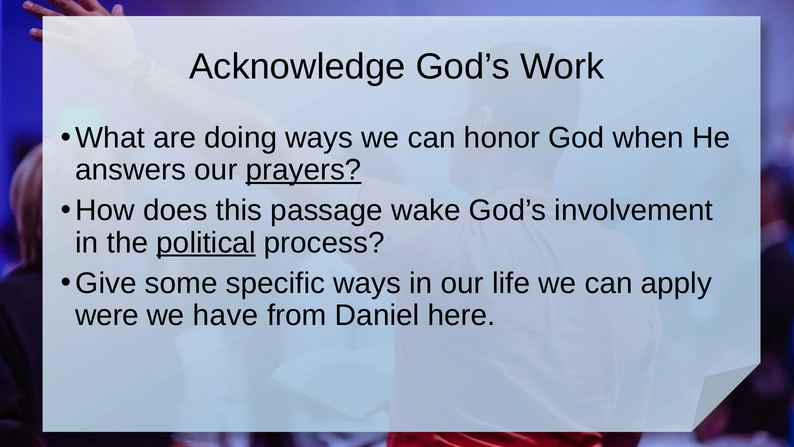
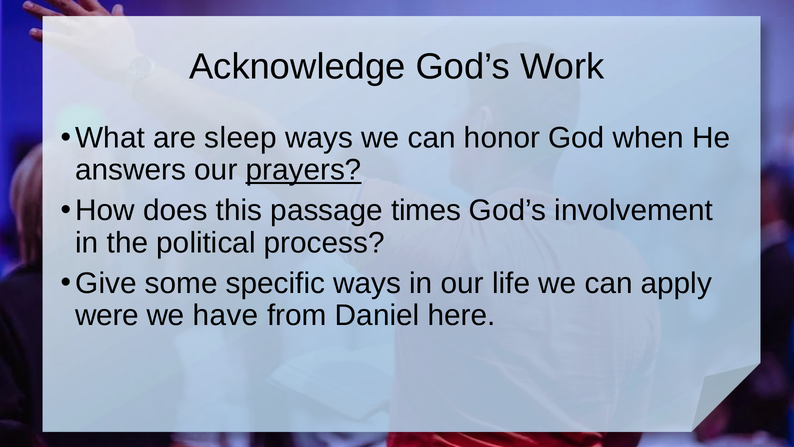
doing: doing -> sleep (241, 138)
wake: wake -> times (426, 210)
political underline: present -> none (206, 243)
